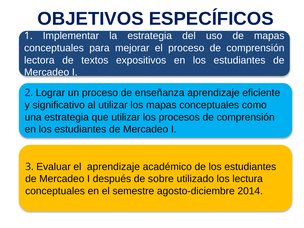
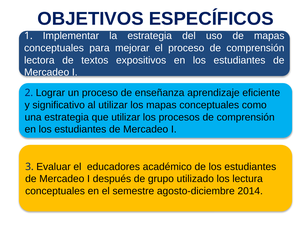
el aprendizaje: aprendizaje -> educadores (113, 167)
sobre: sobre -> grupo (161, 179)
